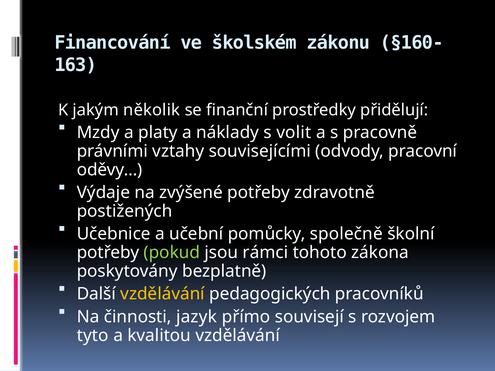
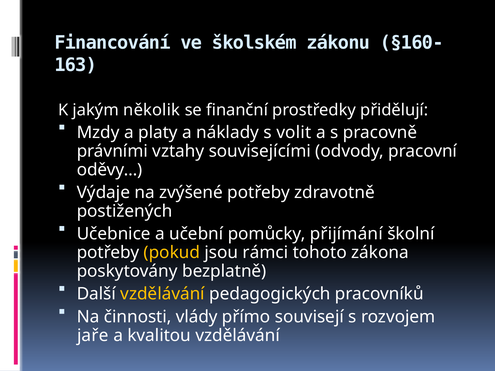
společně: společně -> přijímání (346, 234)
pokud colour: light green -> yellow (172, 253)
jazyk: jazyk -> vlády (197, 317)
tyto: tyto -> jaře (93, 336)
